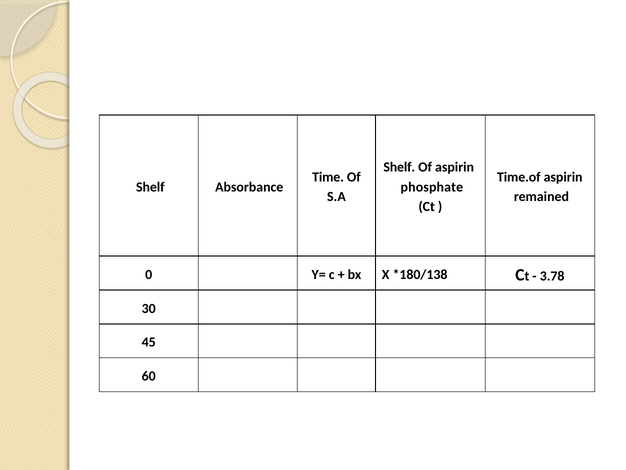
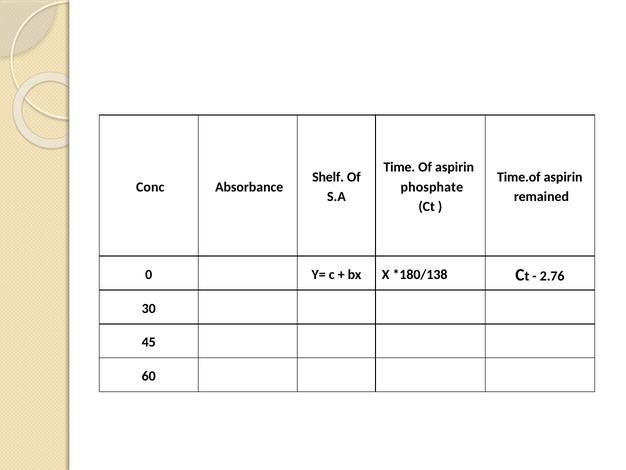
Shelf: Shelf -> Time (399, 167)
Time: Time -> Shelf (328, 177)
Shelf: Shelf -> Conc (150, 187)
3.78: 3.78 -> 2.76 (552, 276)
